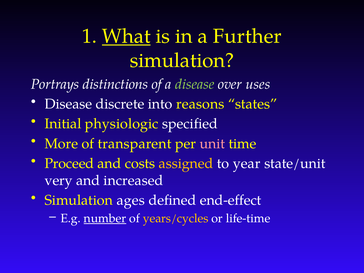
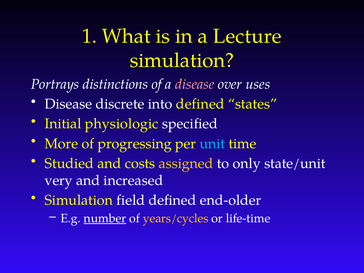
What underline: present -> none (126, 36)
Further: Further -> Lecture (247, 36)
disease colour: light green -> pink (195, 84)
into reasons: reasons -> defined (200, 104)
transparent: transparent -> progressing (135, 144)
unit colour: pink -> light blue (212, 144)
Proceed: Proceed -> Studied (69, 163)
year: year -> only (247, 163)
ages: ages -> field (131, 200)
end-effect: end-effect -> end-older (231, 200)
